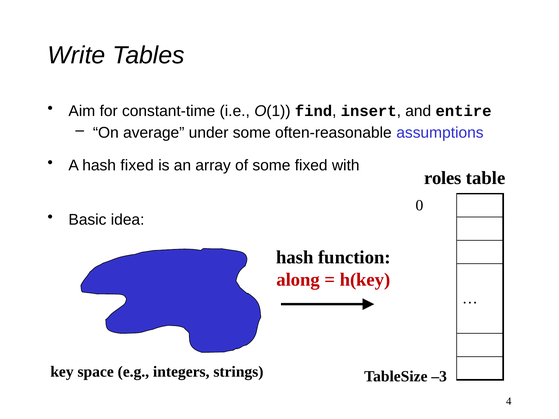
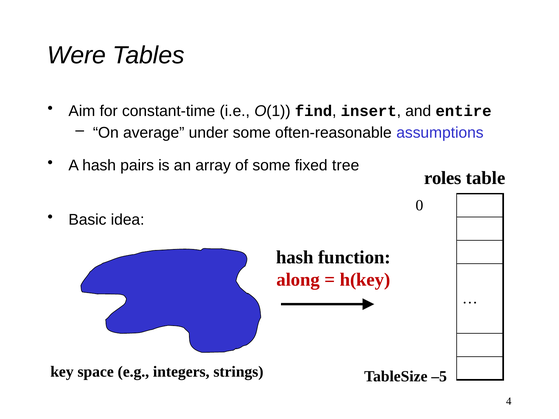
Write: Write -> Were (77, 55)
hash fixed: fixed -> pairs (137, 165)
with: with -> tree (346, 165)
–3: –3 -> –5 (439, 377)
